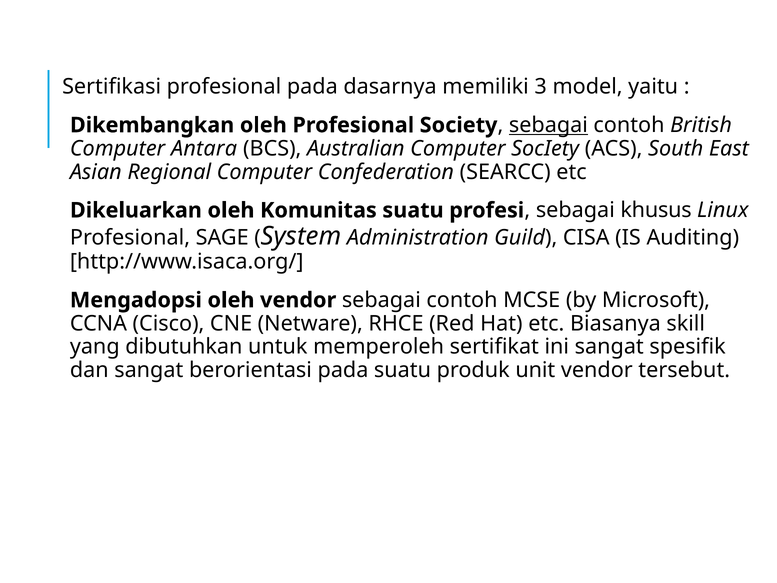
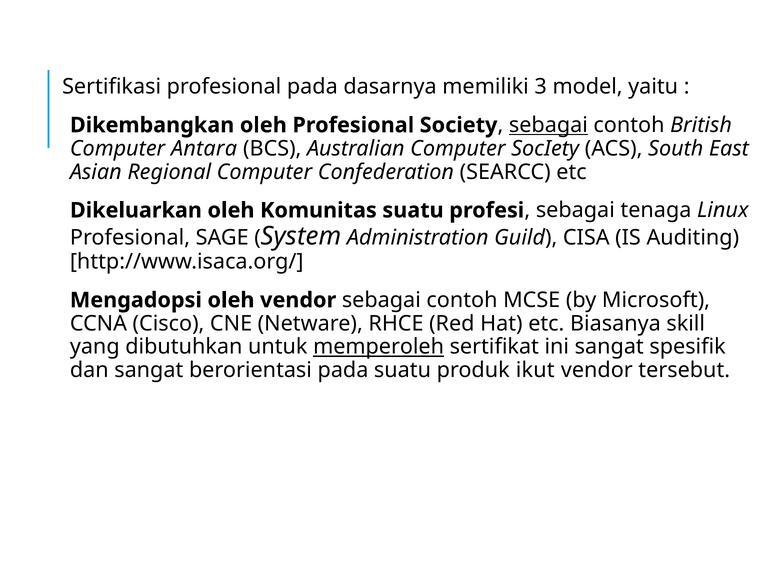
khusus: khusus -> tenaga (656, 210)
memperoleh underline: none -> present (379, 347)
unit: unit -> ikut (535, 370)
